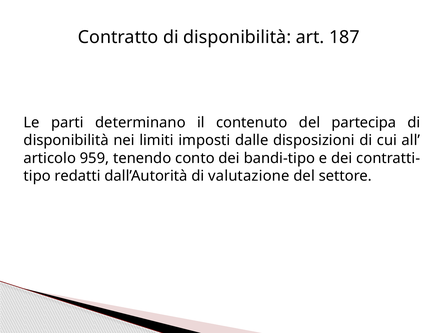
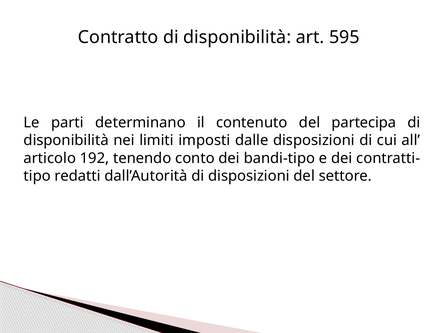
187: 187 -> 595 (344, 37)
959: 959 -> 192 (94, 158)
di valutazione: valutazione -> disposizioni (249, 176)
